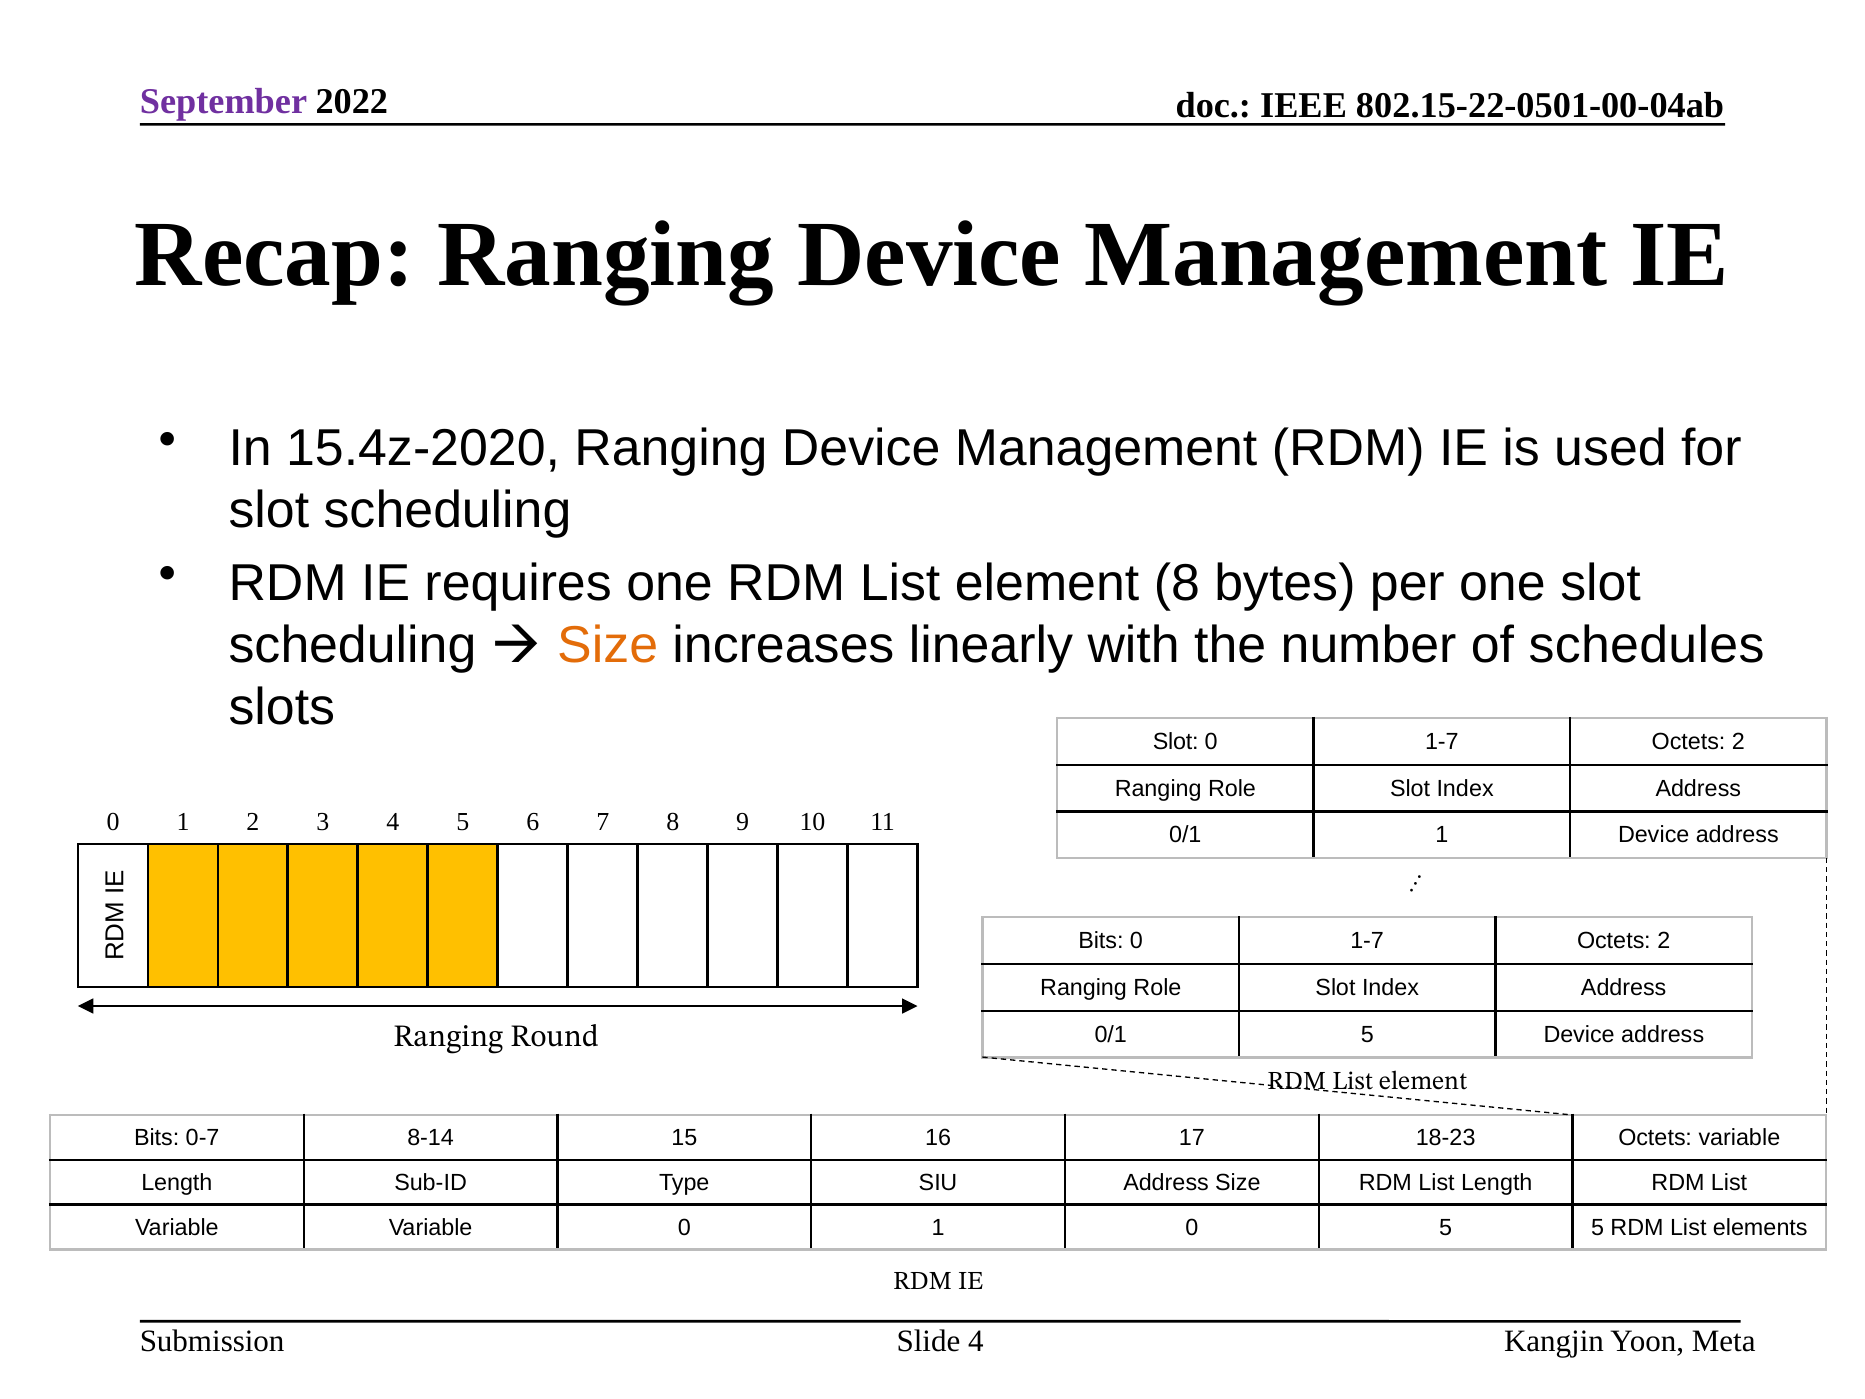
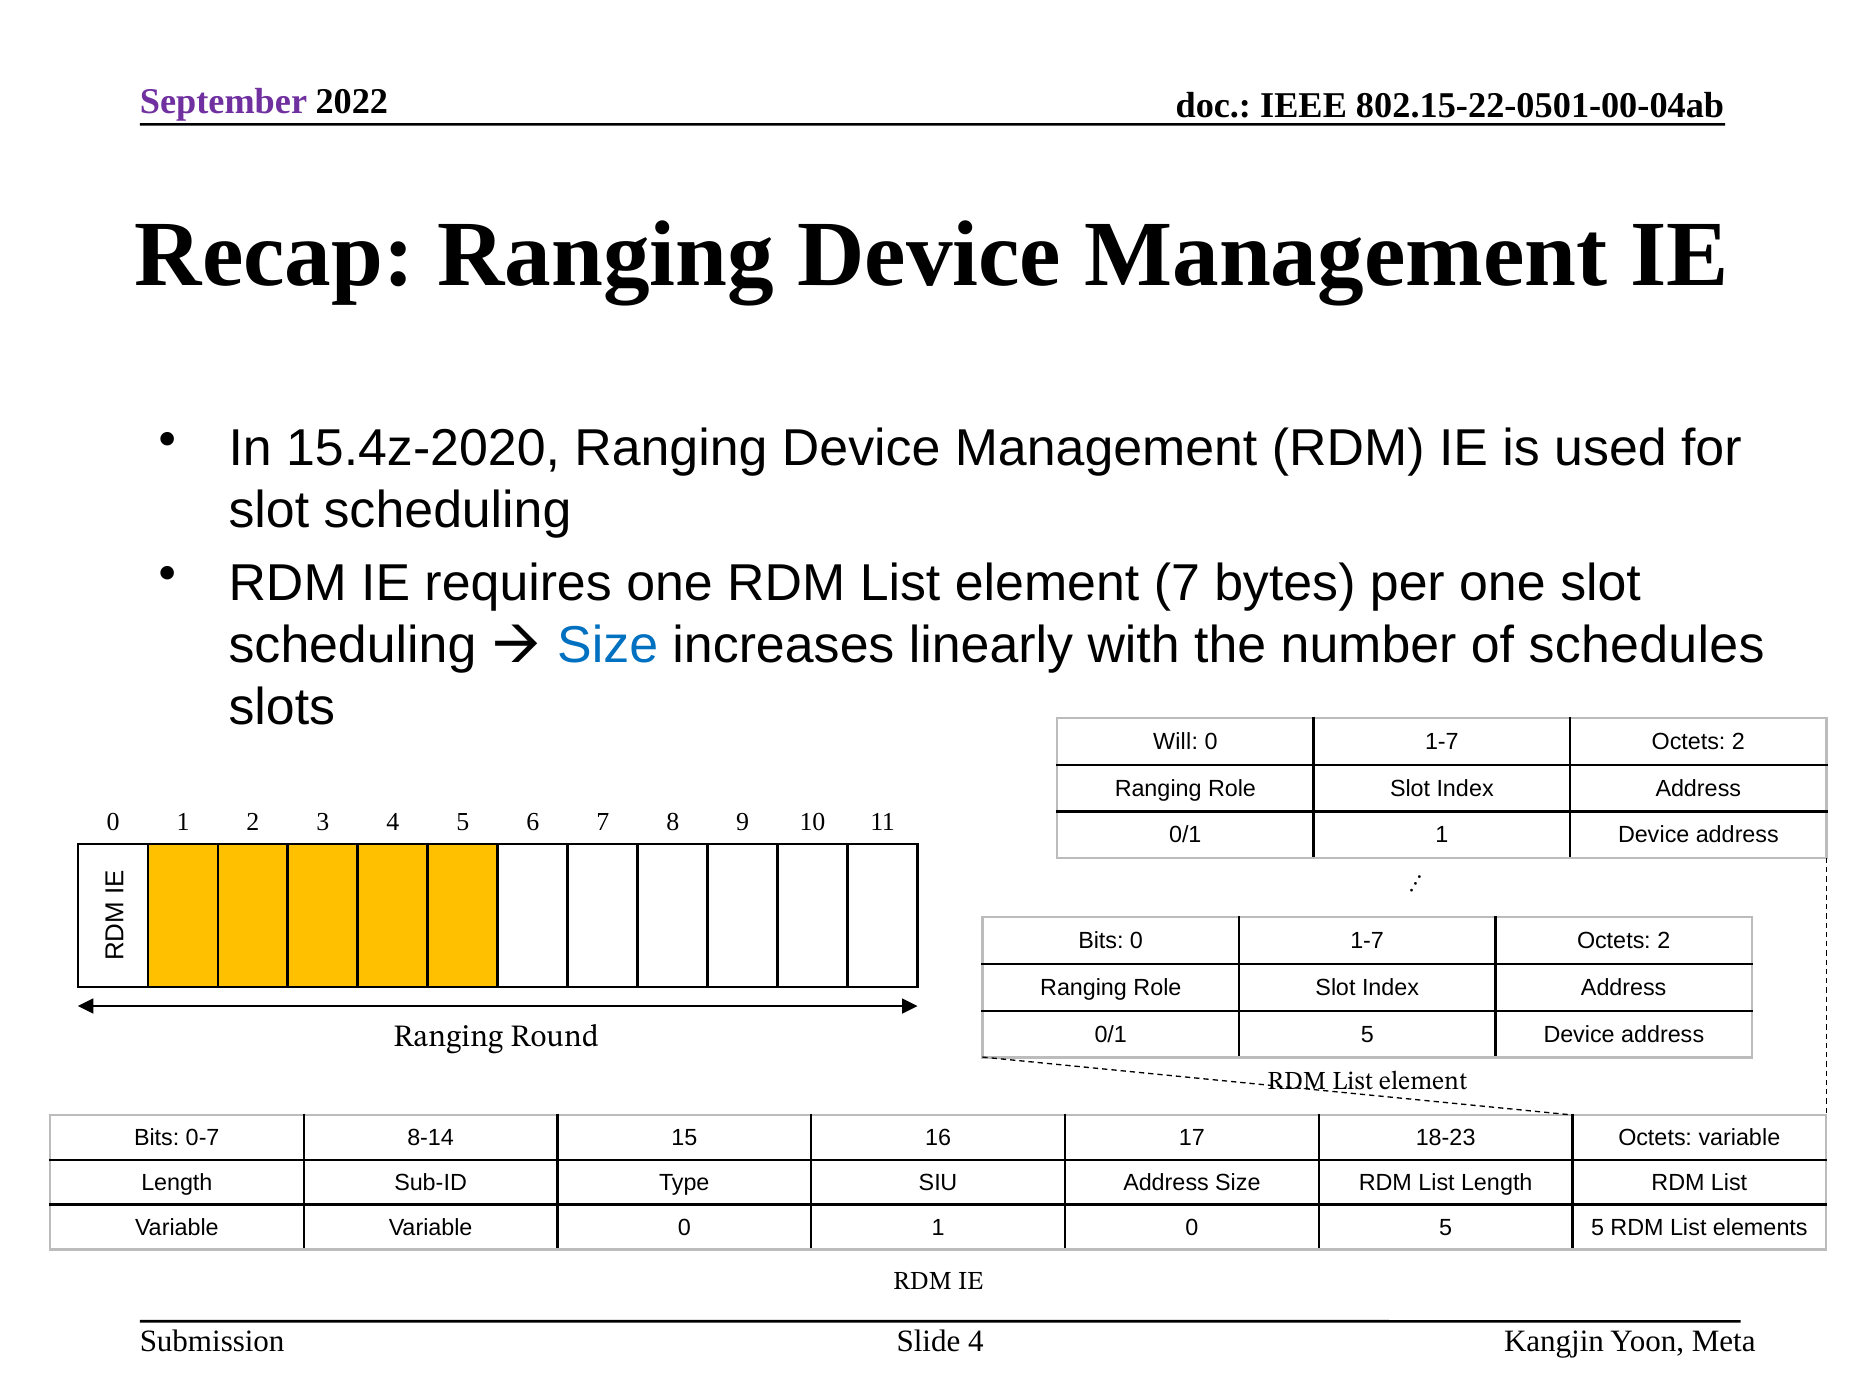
element 8: 8 -> 7 (1177, 583)
Size colour: orange -> blue (608, 645)
Slot: Slot -> Will (1176, 741)
